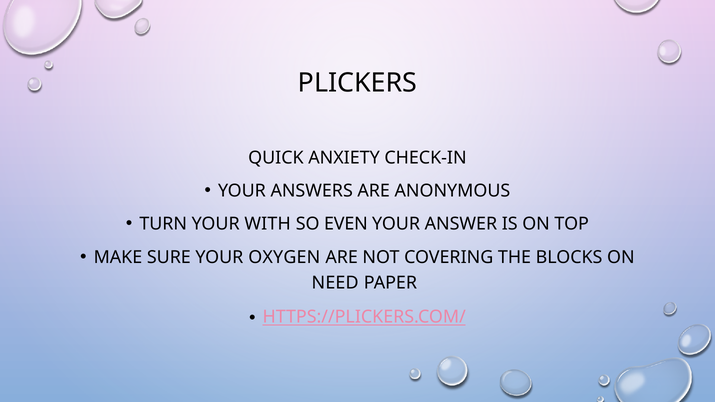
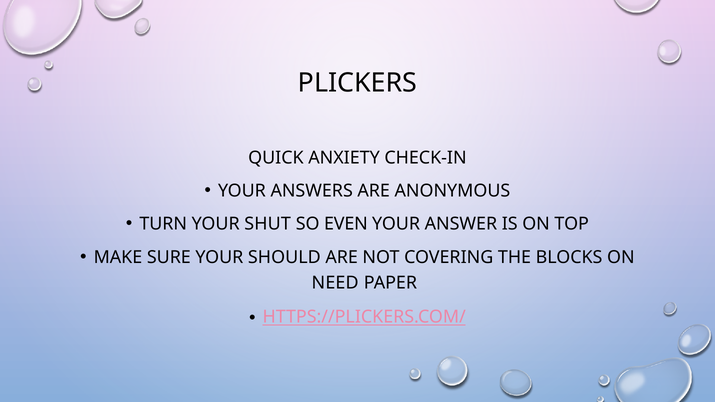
WITH: WITH -> SHUT (268, 224)
OXYGEN: OXYGEN -> SHOULD (284, 257)
